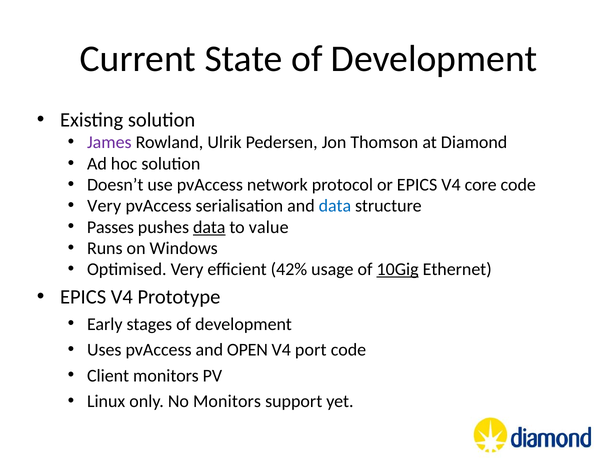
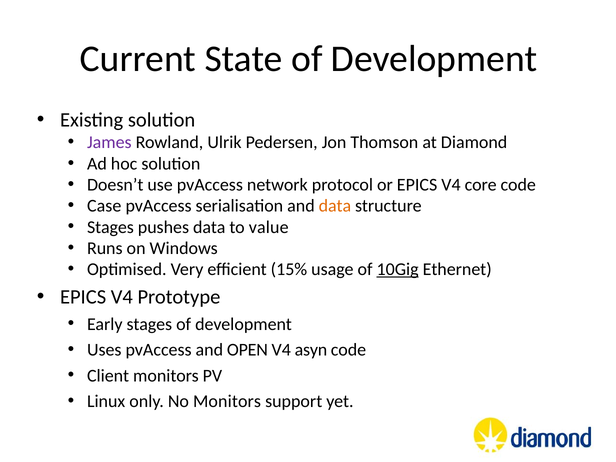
Very: Very -> Case (104, 206)
data colour: blue -> orange (335, 206)
Passes: Passes -> Stages (110, 227)
data underline: present -> none (209, 227)
42%: 42% -> 15% (289, 269)
port: port -> asyn (311, 350)
